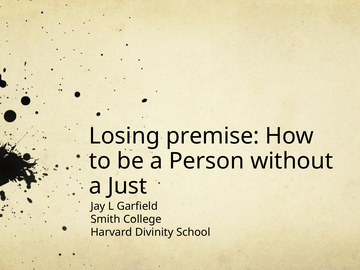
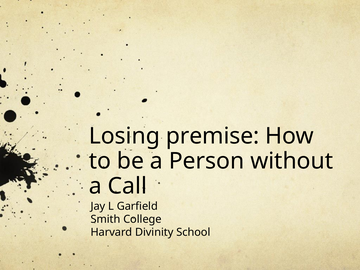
Just: Just -> Call (127, 186)
